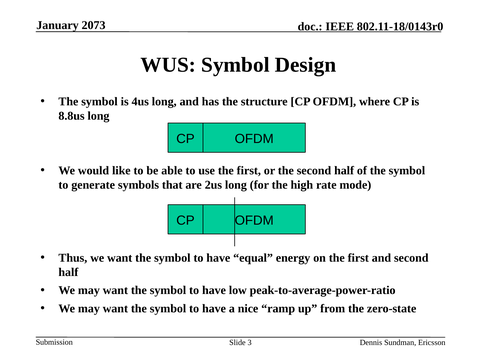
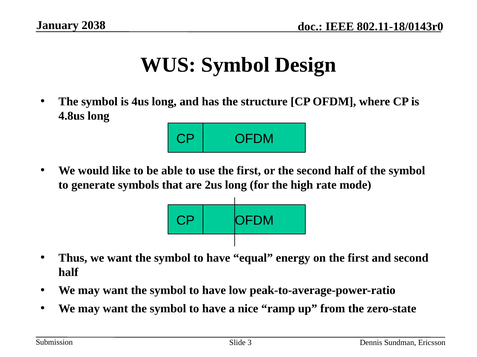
2073: 2073 -> 2038 (94, 25)
8.8us: 8.8us -> 4.8us (72, 116)
